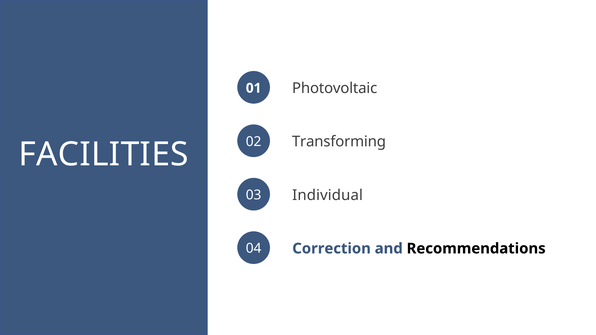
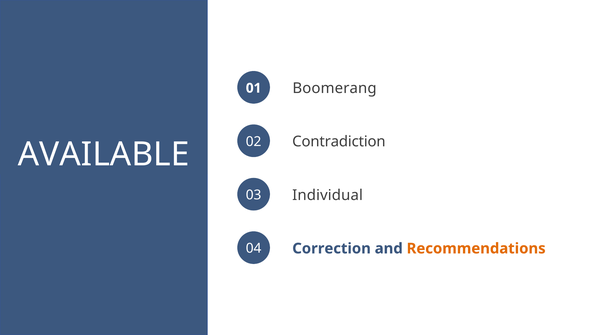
Photovoltaic: Photovoltaic -> Boomerang (335, 88)
Transforming: Transforming -> Contradiction (339, 142)
FACILITIES: FACILITIES -> AVAILABLE (104, 154)
Recommendations colour: black -> orange (476, 249)
